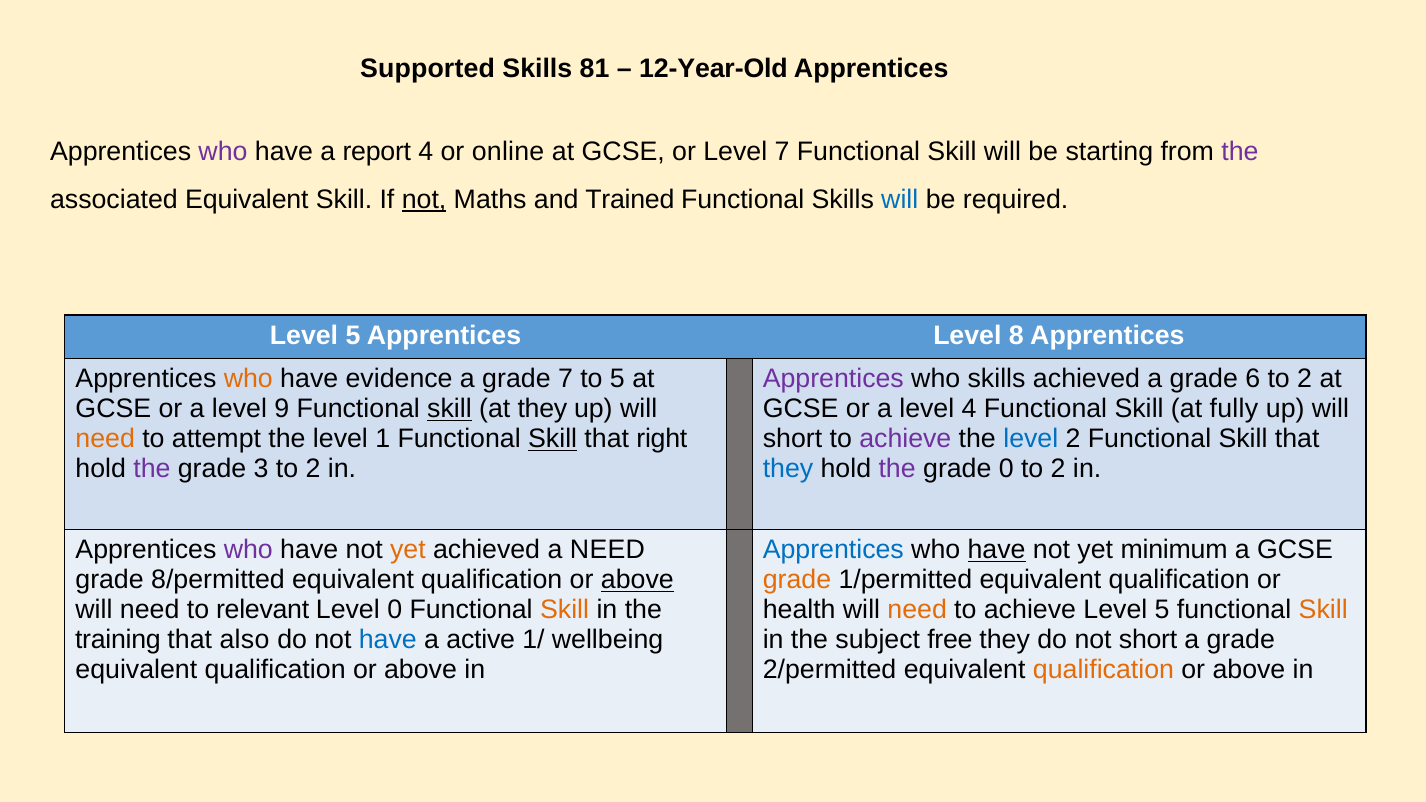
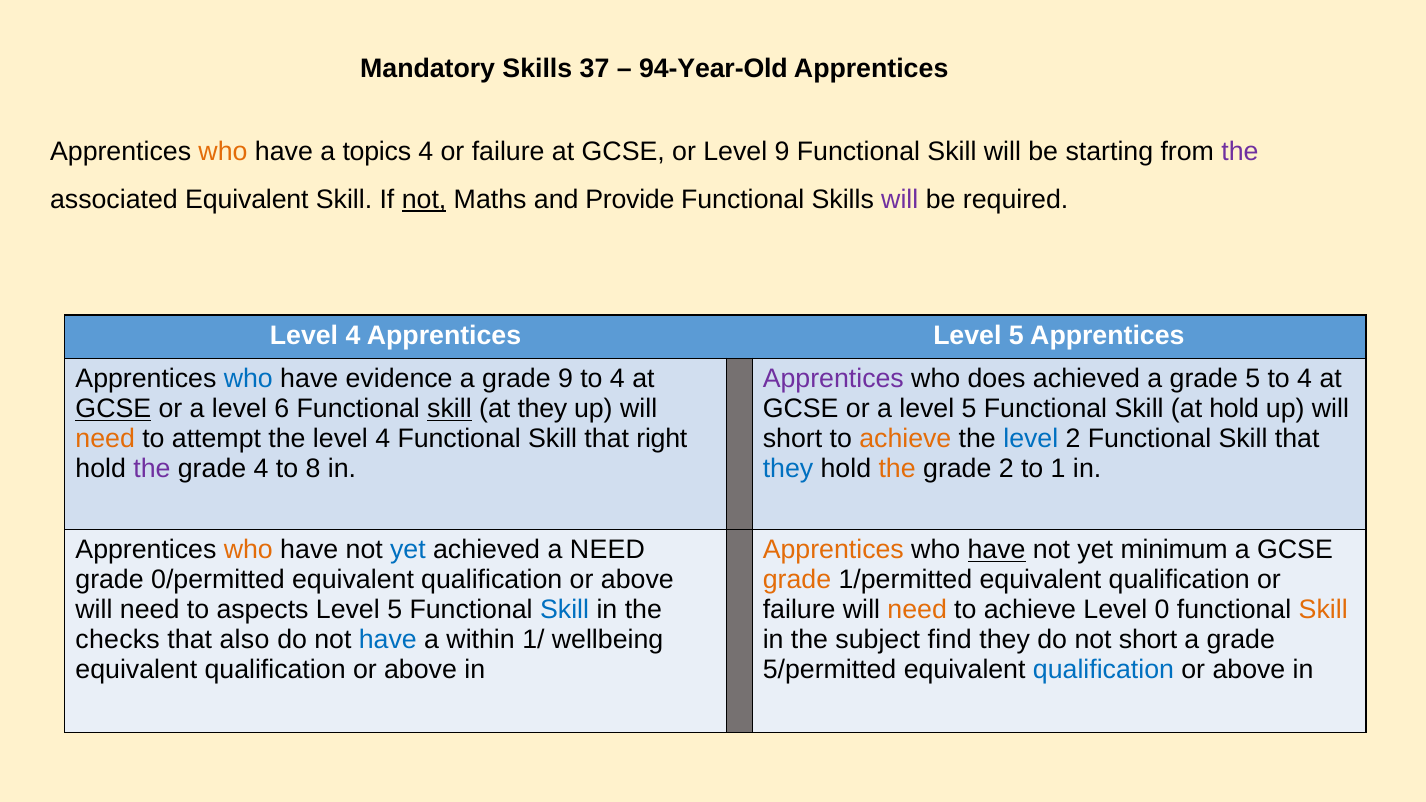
Supported: Supported -> Mandatory (428, 69)
81: 81 -> 37 (595, 69)
12-Year-Old: 12-Year-Old -> 94-Year-Old (713, 69)
who colour: purple -> orange (223, 151)
report: report -> topics (377, 151)
4 or online: online -> failure (508, 151)
Level 7: 7 -> 9 (782, 151)
Trained: Trained -> Provide (630, 199)
will colour: blue -> purple (900, 199)
5: 5 -> 4 (353, 336)
Apprentices Level 8: 8 -> 5 (1016, 336)
who colour: orange -> blue (248, 379)
grade 7: 7 -> 9 (565, 379)
5: 5 -> 4 (617, 379)
who skills: skills -> does (997, 379)
grade 6: 6 -> 5 (1253, 379)
2: 2 -> 4 (1305, 379)
GCSE underline: none -> present (113, 409)
9: 9 -> 6 (282, 409)
a level 4: 4 -> 5 (969, 409)
at fully: fully -> hold (1234, 409)
the level 1: 1 -> 4 (383, 439)
Skill underline: present -> none (553, 439)
achieve colour: purple -> orange (905, 439)
grade 3: 3 -> 4 (261, 469)
2: 2 -> 8 (313, 469)
the colour: purple -> orange (897, 469)
grade 0: 0 -> 2 (1006, 469)
2: 2 -> 1 (1058, 469)
who colour: purple -> orange (248, 550)
yet colour: orange -> blue (408, 550)
Apprentices colour: blue -> orange (833, 550)
8/permitted: 8/permitted -> 0/permitted (218, 580)
above underline: present -> none (637, 580)
relevant: relevant -> aspects (263, 610)
0: 0 -> 5 (395, 610)
Skill colour: orange -> blue (565, 610)
health: health -> failure (799, 610)
achieve Level 5: 5 -> 0 (1162, 610)
training: training -> checks (118, 640)
active: active -> within (481, 640)
free: free -> find (950, 640)
2/permitted: 2/permitted -> 5/permitted (830, 670)
qualification colour: orange -> blue (1103, 670)
